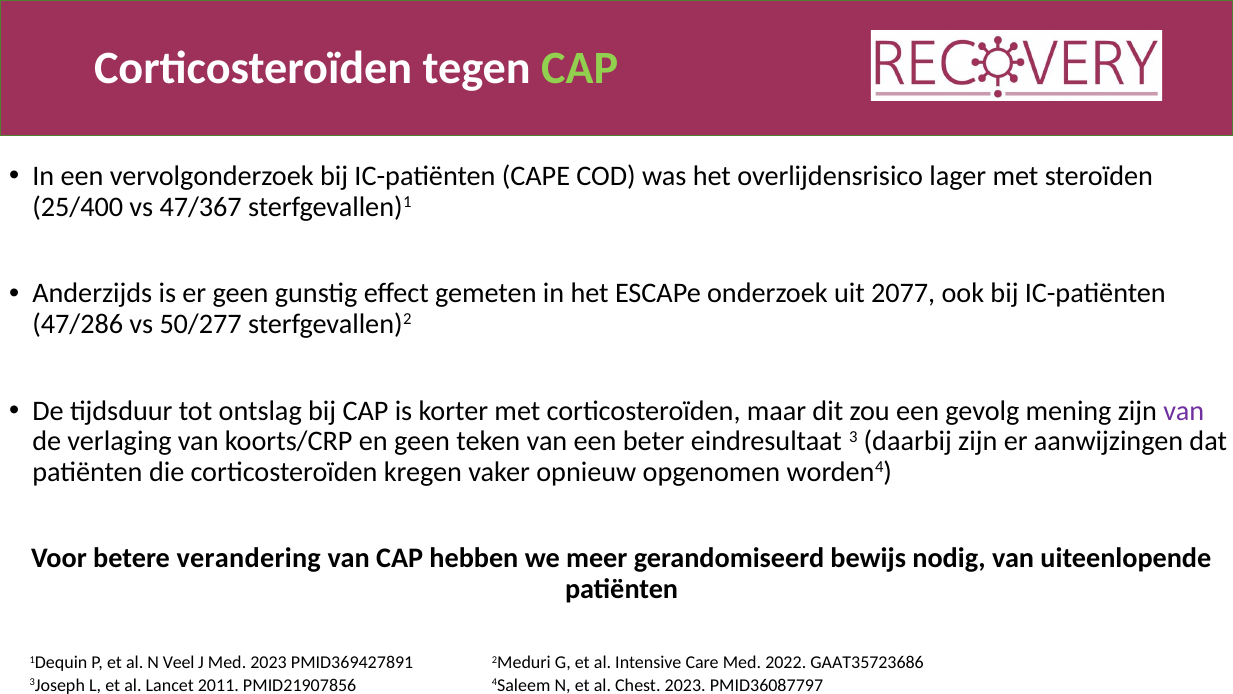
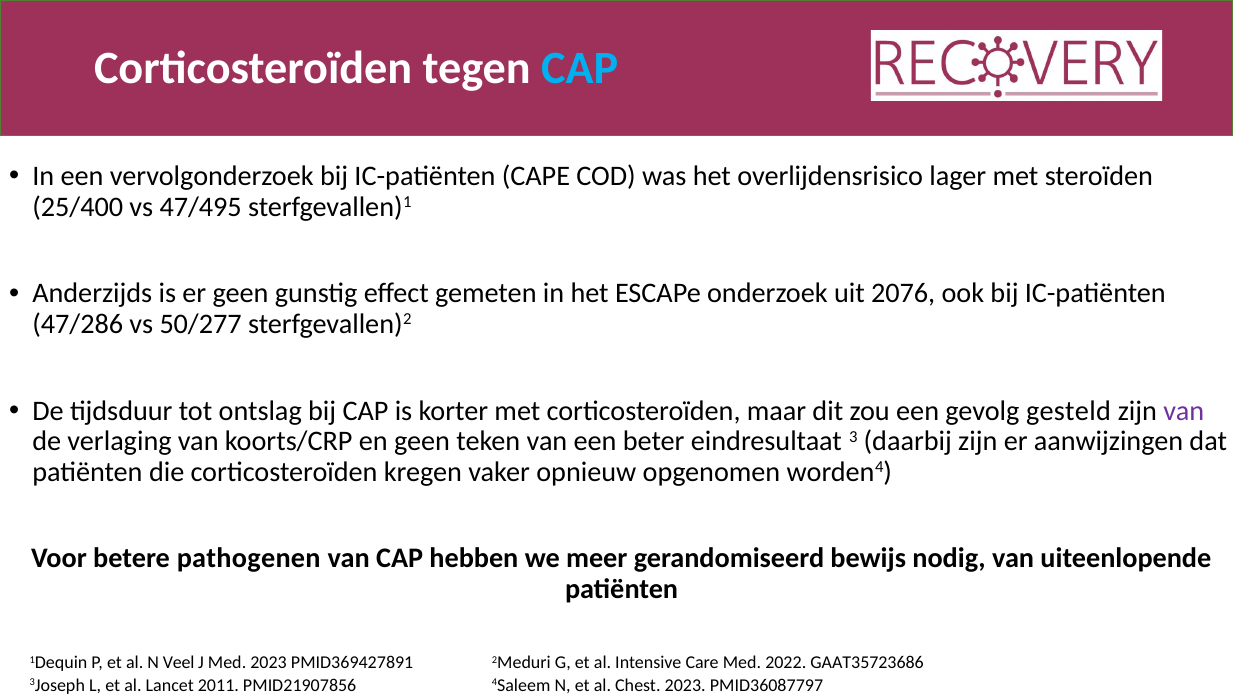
CAP colour: light green -> light blue (580, 68)
47/367: 47/367 -> 47/495 (201, 207)
2077: 2077 -> 2076 (903, 293)
mening: mening -> gesteld (1068, 411)
verandering: verandering -> pathogenen (249, 558)
